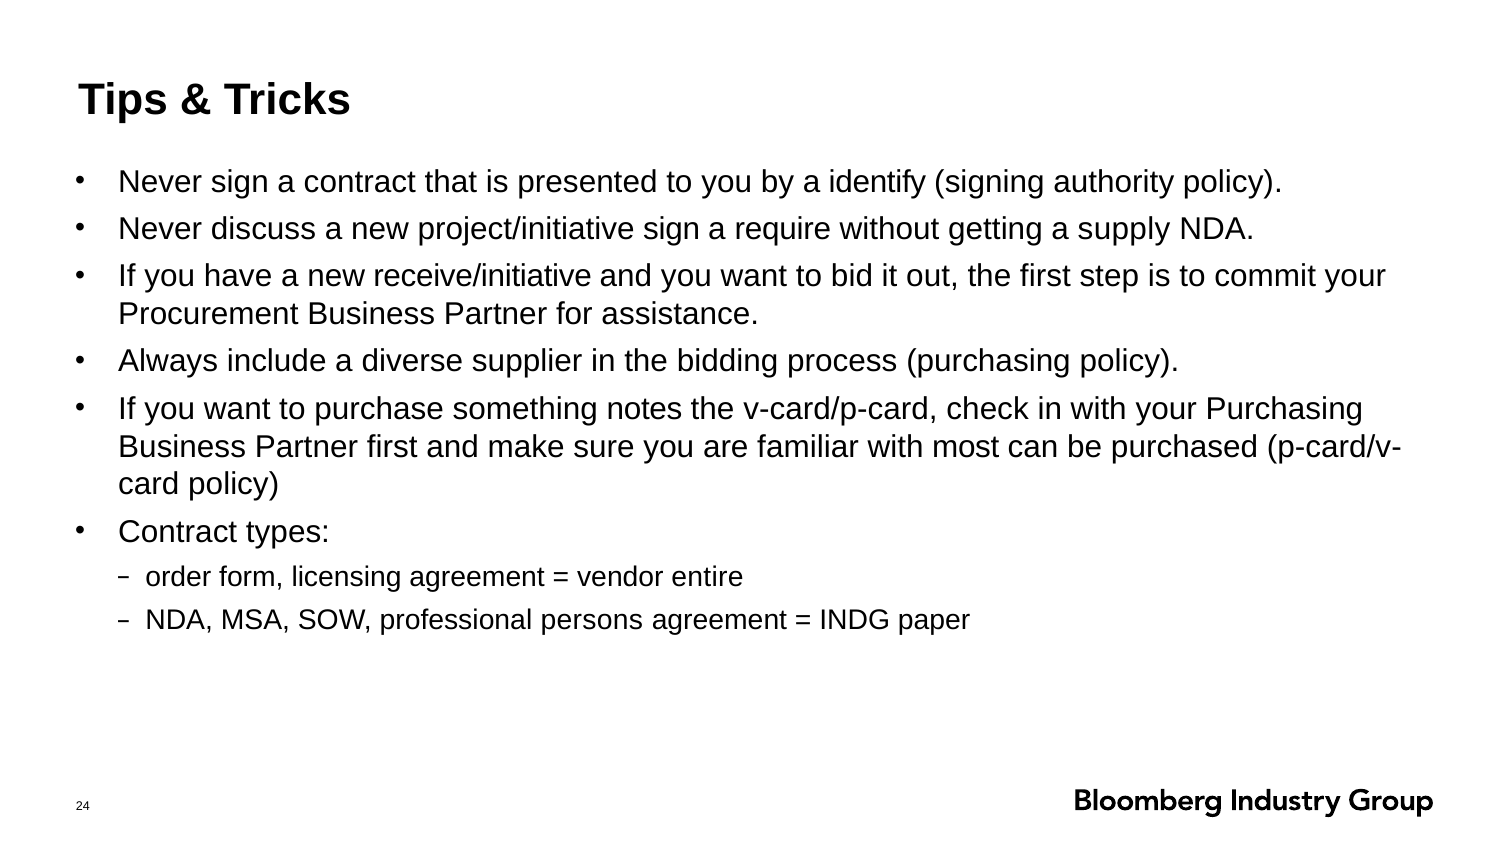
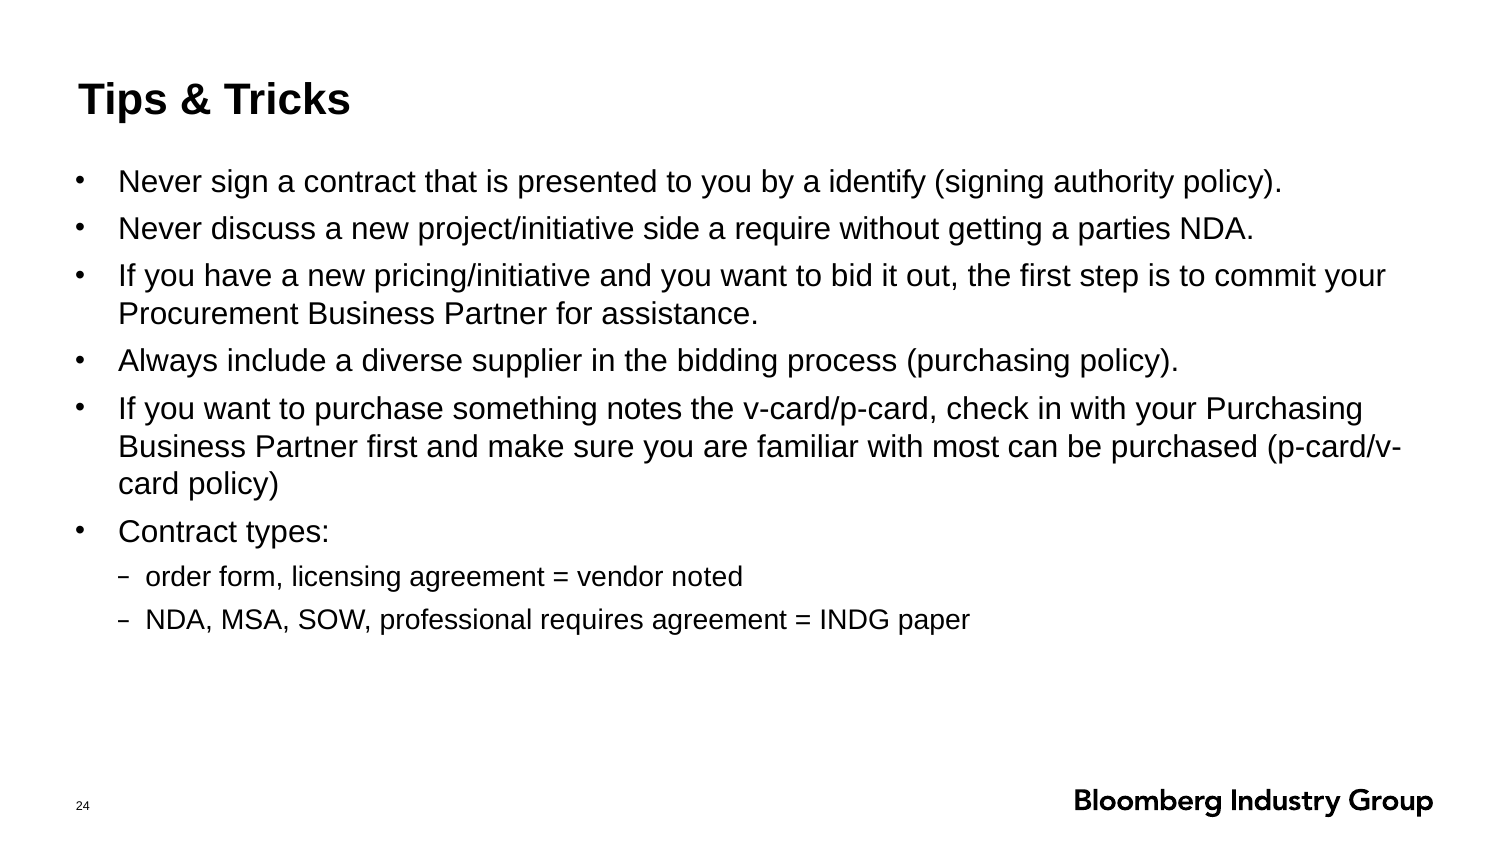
project/initiative sign: sign -> side (672, 229)
supply: supply -> parties (1124, 229)
receive/initiative: receive/initiative -> pricing/initiative (482, 277)
entire: entire -> noted (707, 577)
persons: persons -> requires (592, 620)
